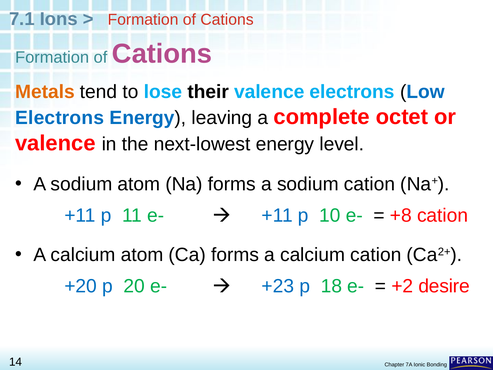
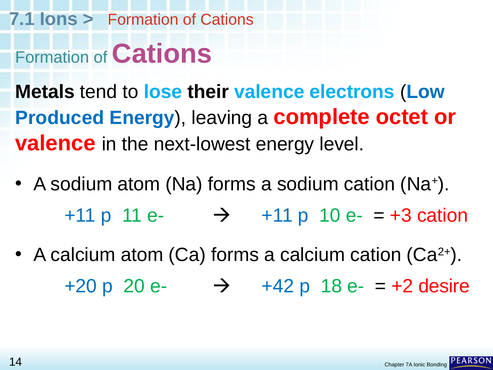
Metals colour: orange -> black (45, 92)
Electrons: Electrons -> Produced (60, 118)
+8: +8 -> +3 (401, 215)
+23: +23 -> +42 (278, 286)
